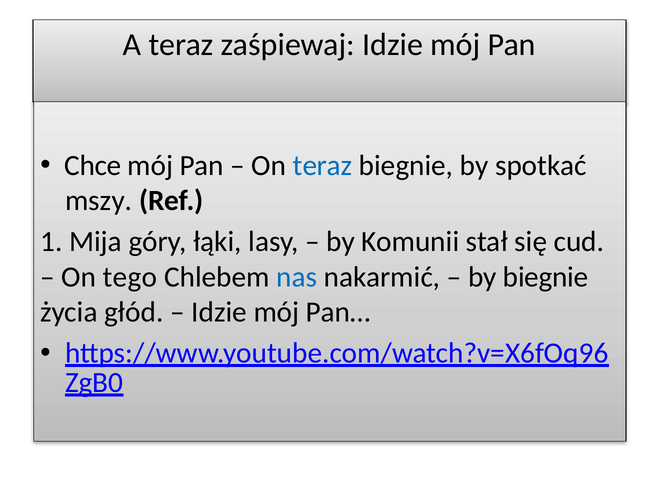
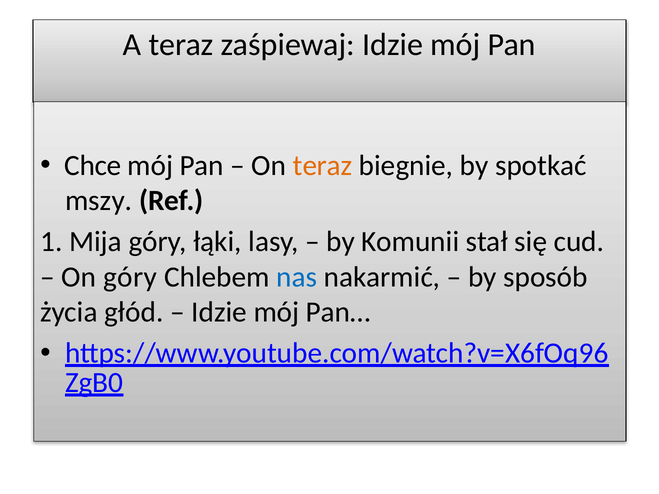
teraz colour: blue -> orange (323, 166)
On tego: tego -> góry (130, 277)
by biegnie: biegnie -> sposób (545, 277)
